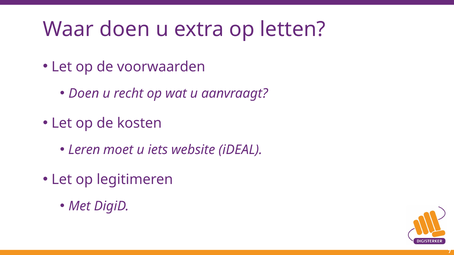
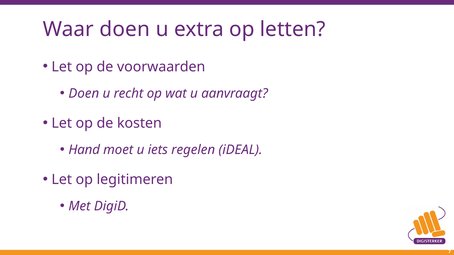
Leren: Leren -> Hand (84, 150)
website: website -> regelen (193, 150)
